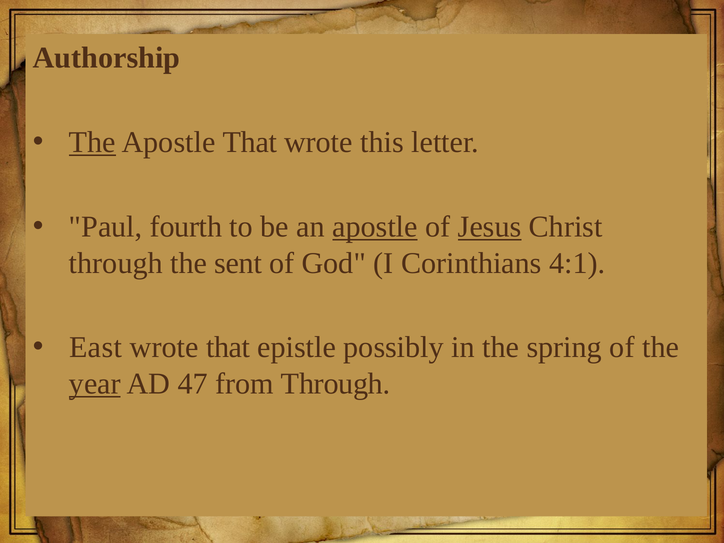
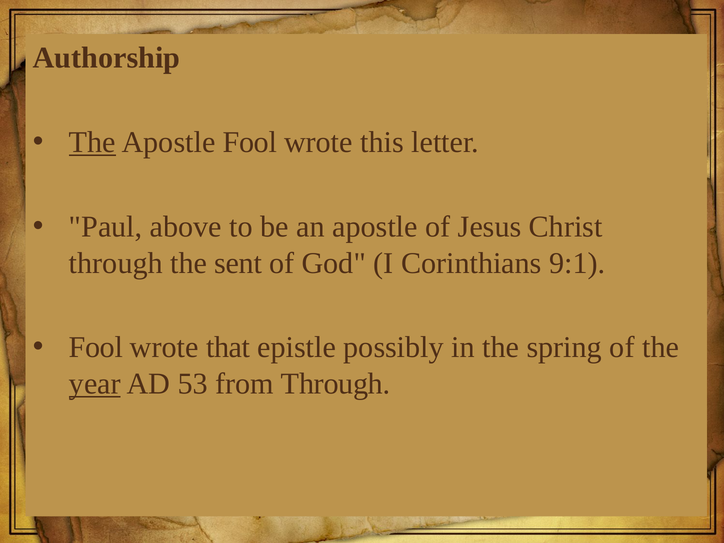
Apostle That: That -> Fool (250, 142)
fourth: fourth -> above (186, 227)
apostle underline: present -> none (375, 227)
Jesus underline: present -> none (490, 227)
4:1: 4:1 -> 9:1 (577, 263)
East: East -> Fool (96, 348)
47: 47 -> 53 (193, 384)
